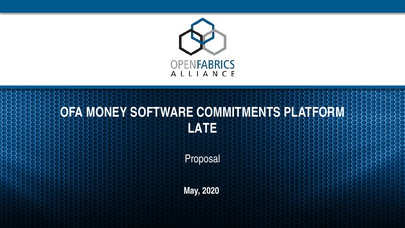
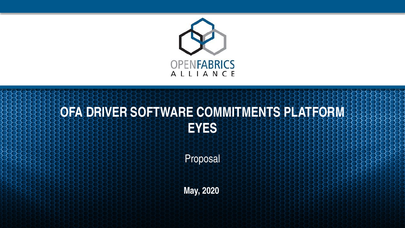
MONEY: MONEY -> DRIVER (107, 112)
LATE: LATE -> EYES (202, 128)
